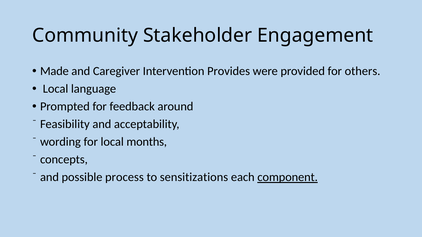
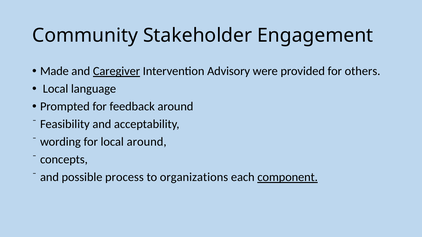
Caregiver underline: none -> present (117, 71)
Provides: Provides -> Advisory (229, 71)
local months: months -> around (147, 142)
sensitizations: sensitizations -> organizations (194, 178)
